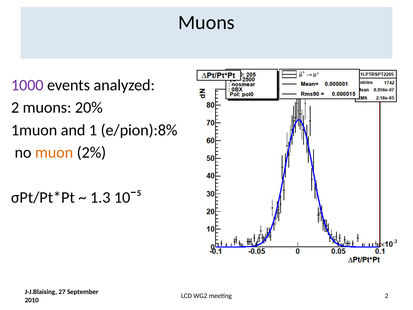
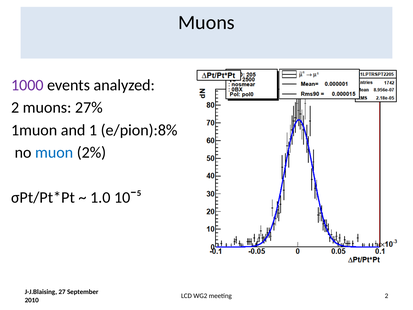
20%: 20% -> 27% (89, 108)
muon colour: orange -> blue (54, 152)
1.3: 1.3 -> 1.0 (100, 197)
